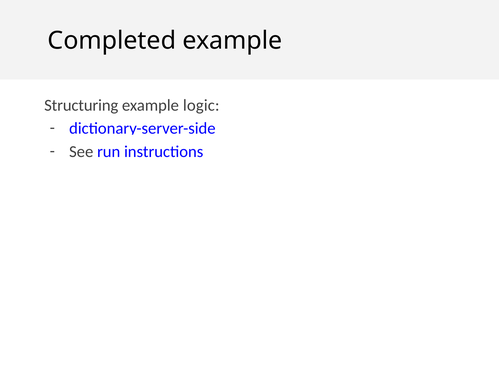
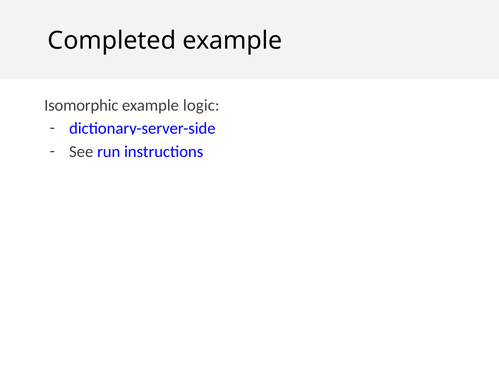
Structuring: Structuring -> Isomorphic (81, 106)
